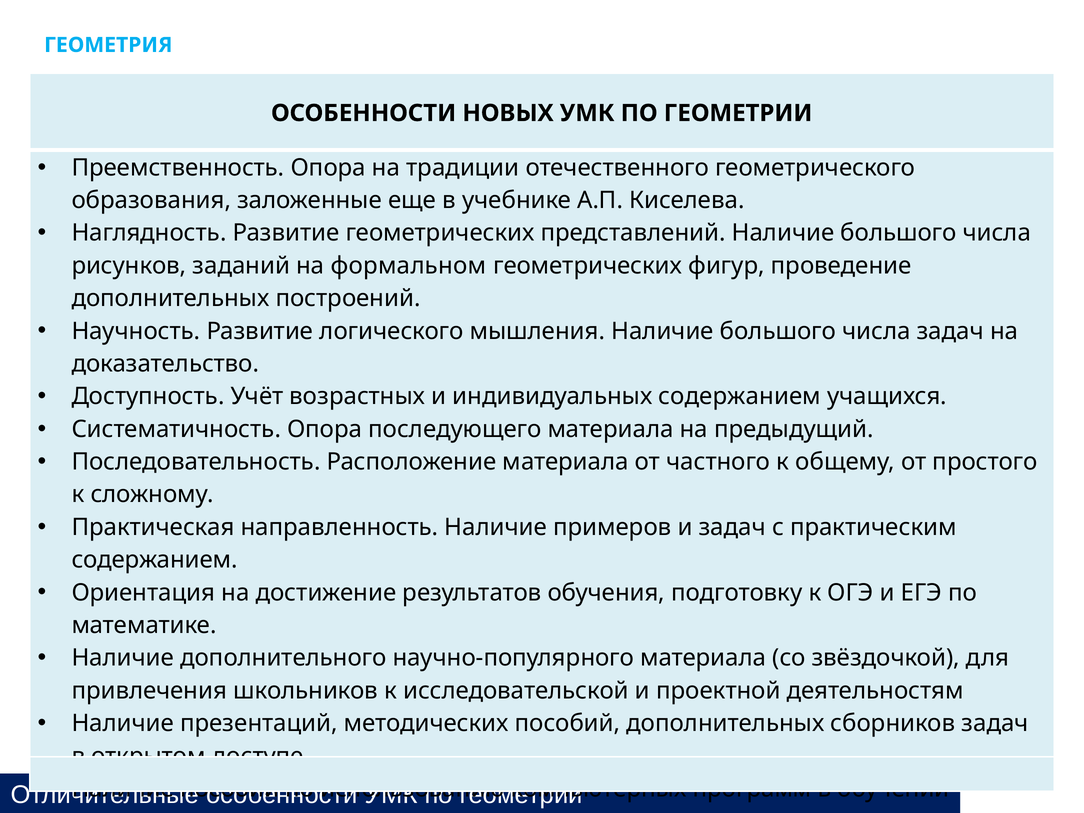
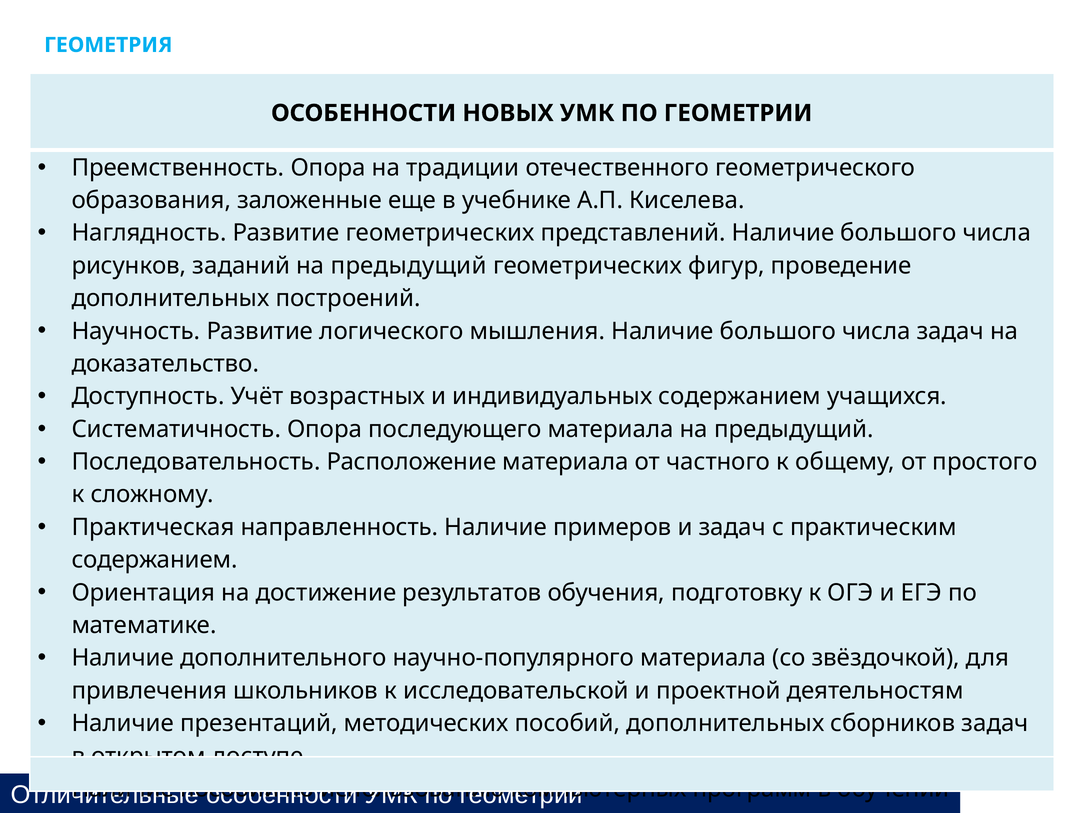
заданий на формальном: формальном -> предыдущий (409, 266)
